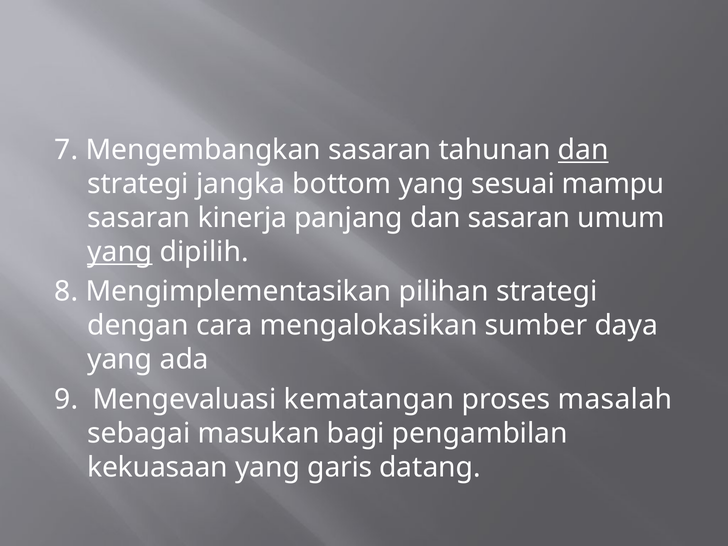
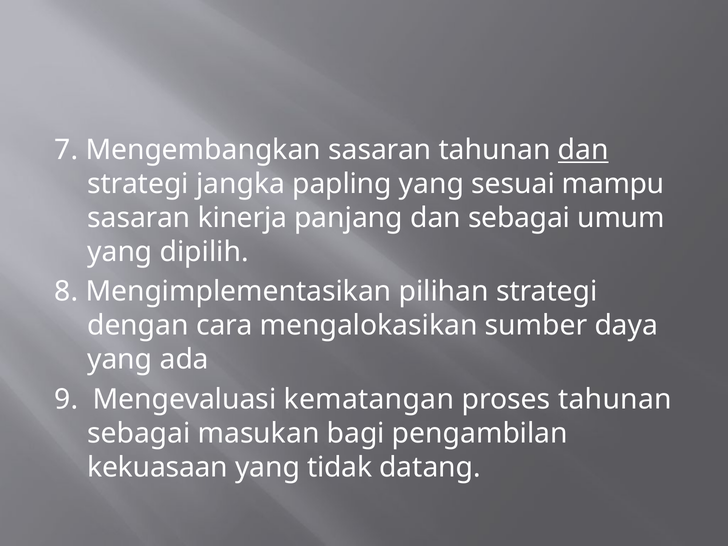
bottom: bottom -> papling (342, 184)
dan sasaran: sasaran -> sebagai (519, 218)
yang underline: present -> none (120, 252)
proses masalah: masalah -> tahunan (615, 399)
garis: garis -> tidak (340, 467)
